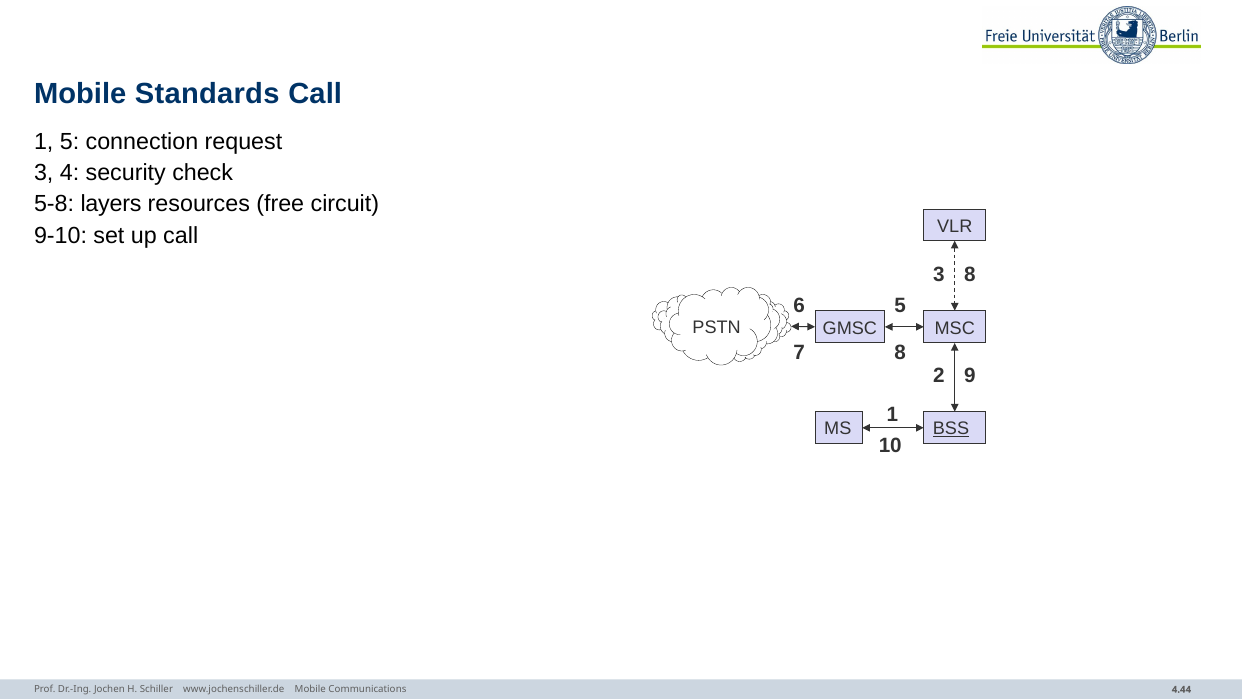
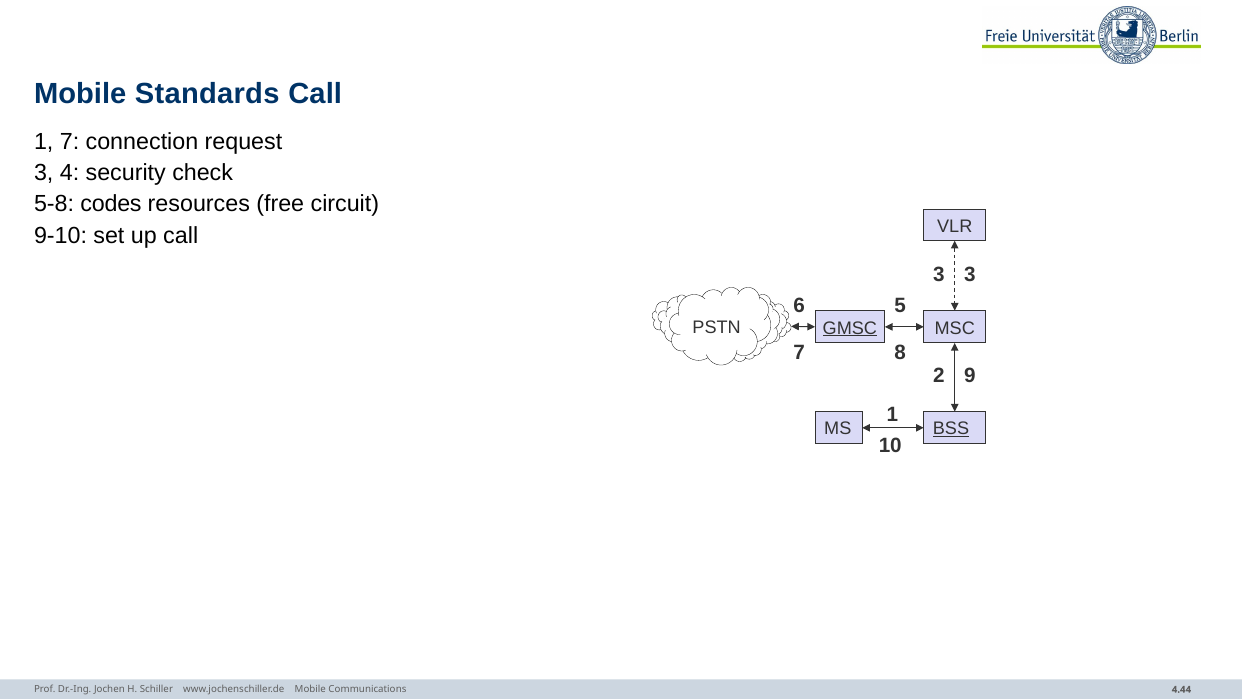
1 5: 5 -> 7 (70, 142)
layers: layers -> codes (111, 204)
3 8: 8 -> 3 (970, 275)
GMSC underline: none -> present (850, 328)
